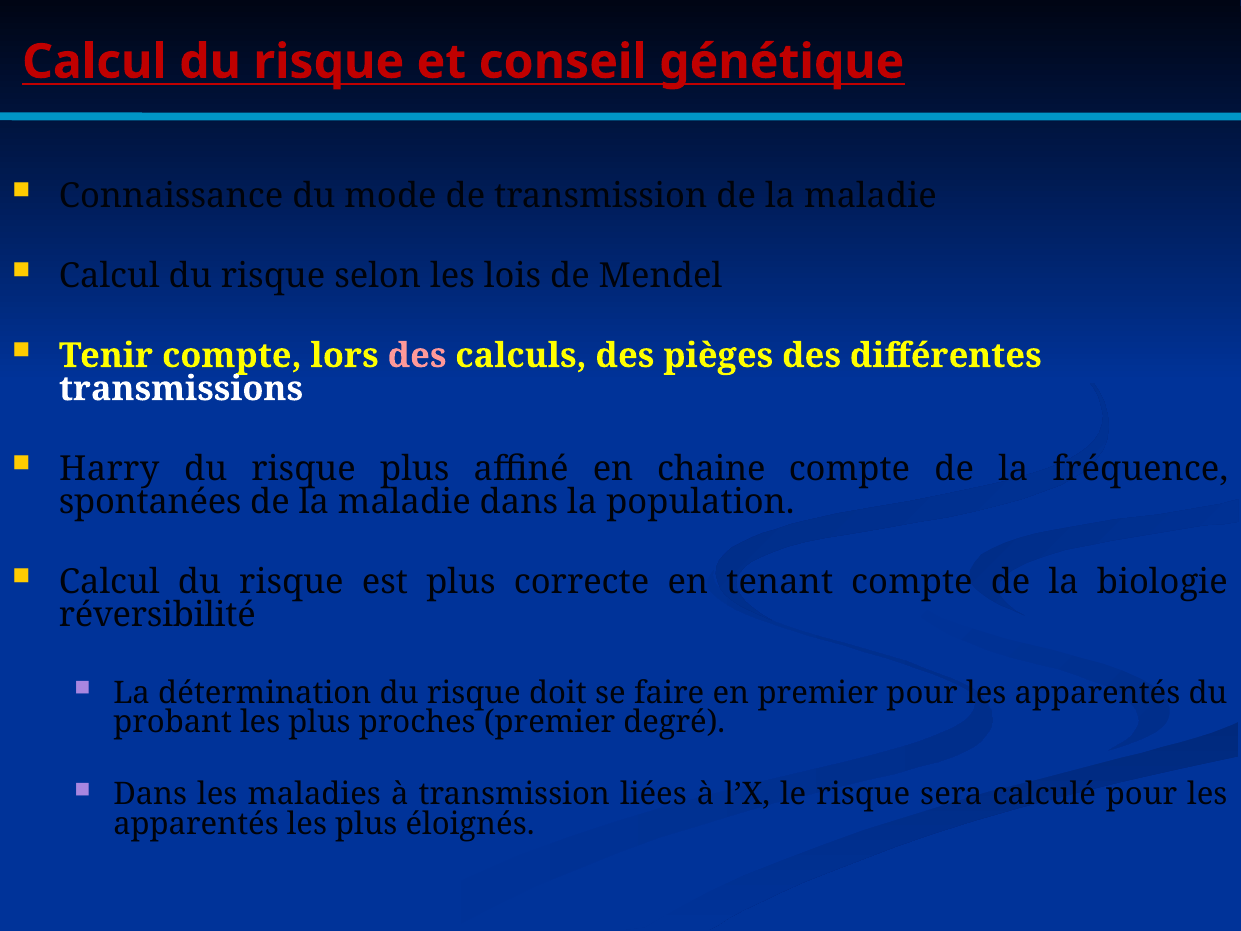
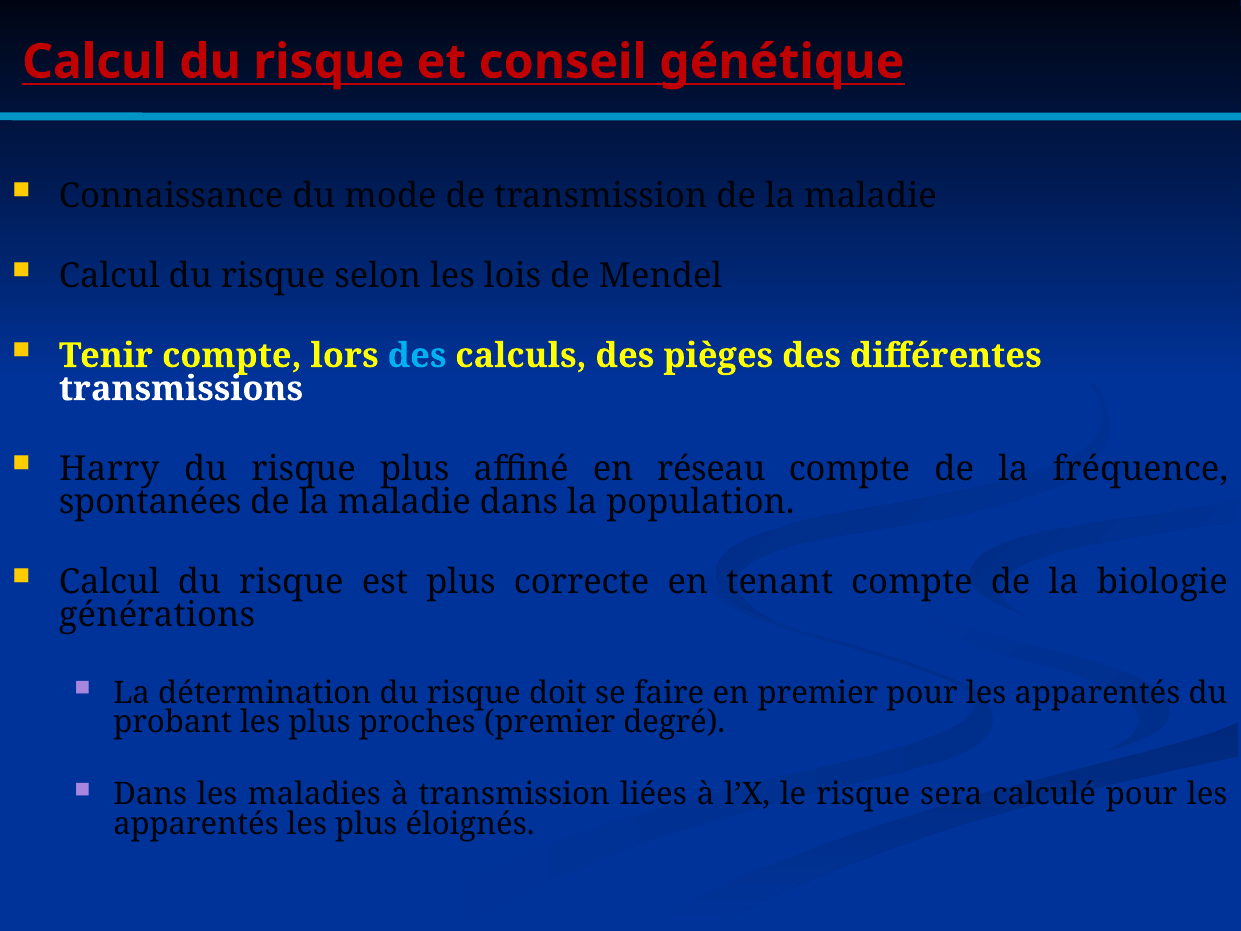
des colour: pink -> light blue (417, 356)
chaine: chaine -> réseau (711, 469)
réversibilité: réversibilité -> générations (157, 615)
